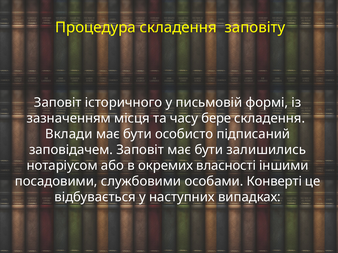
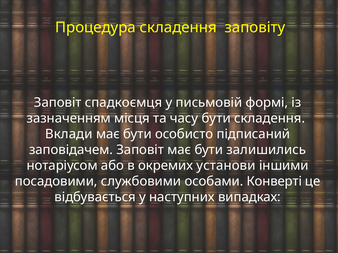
історичного: історичного -> спадкоємця (124, 103)
часу бере: бере -> бути (216, 119)
власності: власності -> установи (226, 166)
